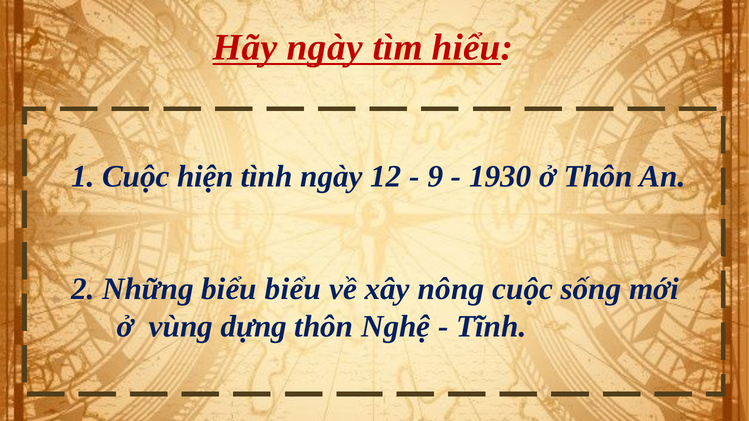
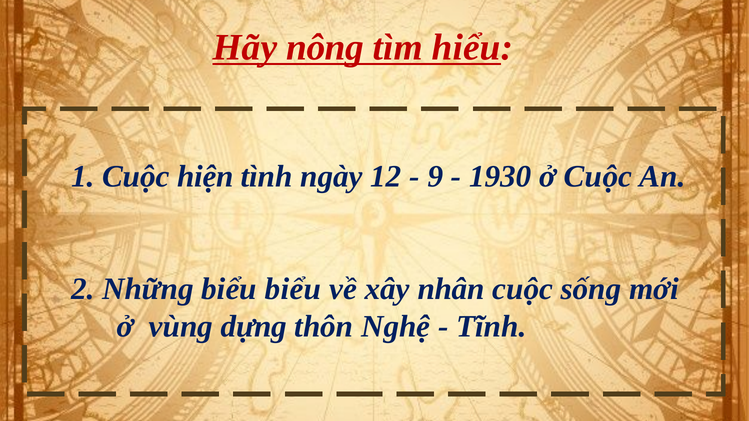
Hãy ngày: ngày -> nông (325, 47)
ở Thôn: Thôn -> Cuộc (598, 177)
nông: nông -> nhân (451, 289)
